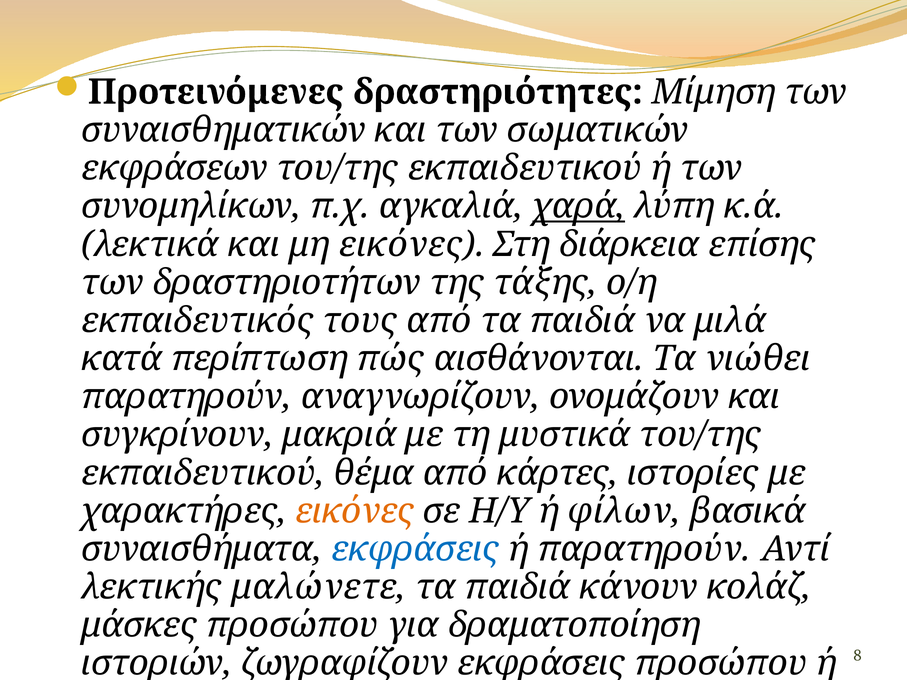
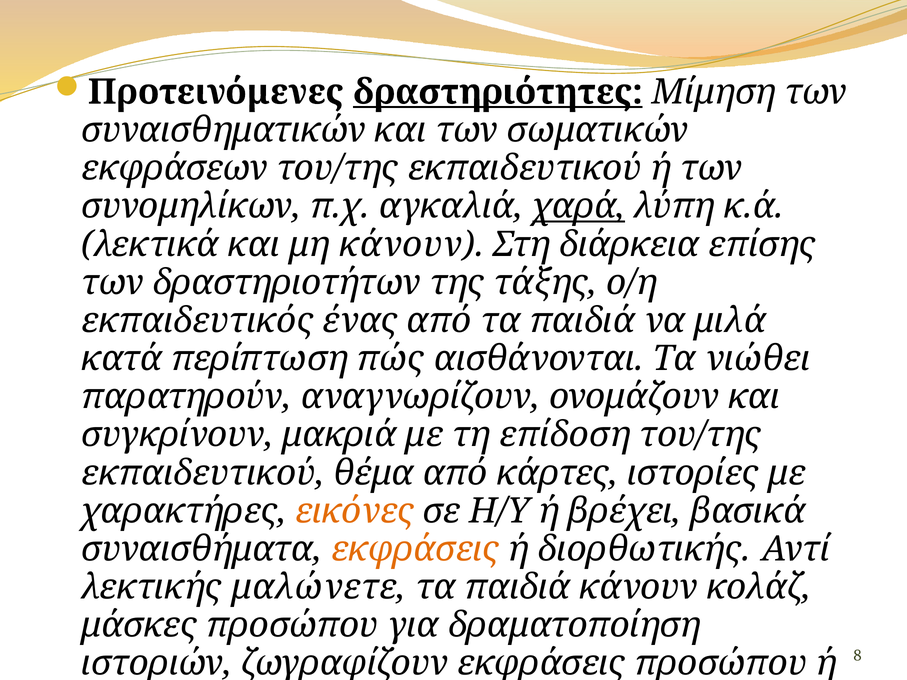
δραστηριότητες underline: none -> present (498, 92)
μη εικόνες: εικόνες -> κάνουν (412, 244)
τους: τους -> ένας (360, 321)
μυστικά: μυστικά -> επίδοση (565, 435)
φίλων: φίλων -> βρέχει (625, 511)
εκφράσεις colour: blue -> orange (415, 549)
ή παρατηρούν: παρατηρούν -> διορθωτικής (644, 549)
